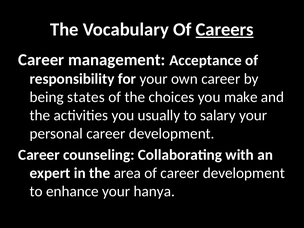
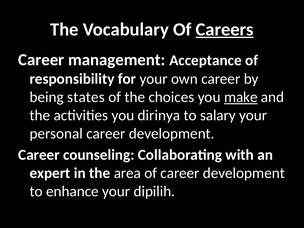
make underline: none -> present (241, 97)
usually: usually -> dirinya (159, 115)
hanya: hanya -> dipilih (154, 191)
